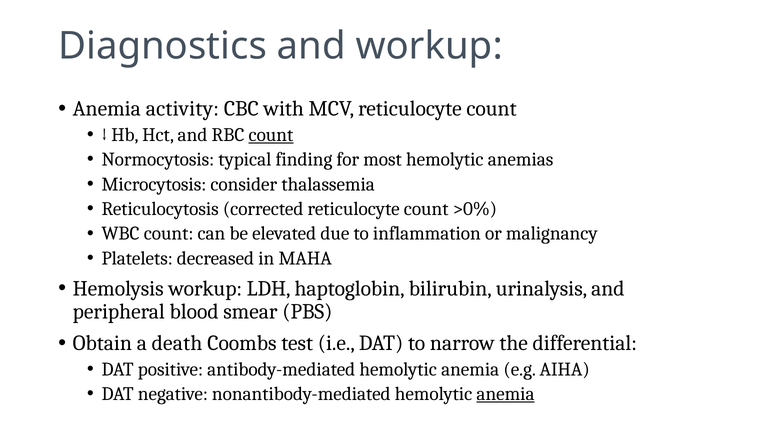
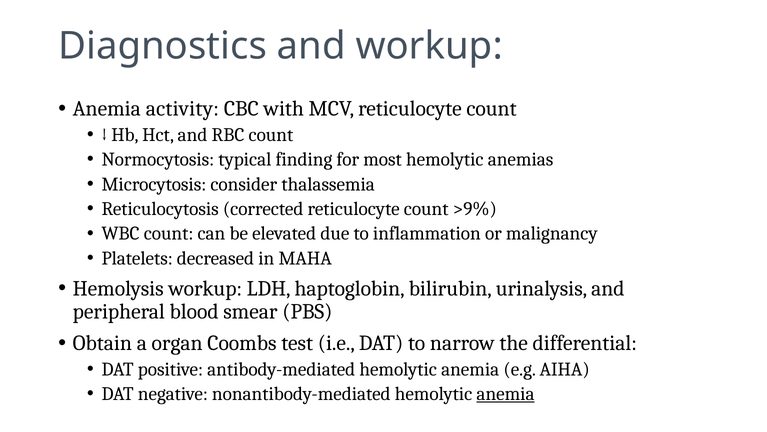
count underline: present -> none (271, 135)
>0%: >0% -> >9% (475, 209)
death: death -> organ (177, 343)
